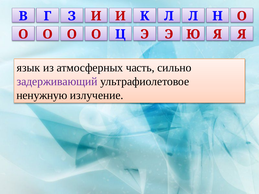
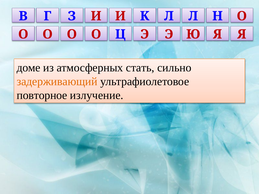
язык: язык -> доме (29, 68)
часть: часть -> стать (140, 68)
задерживающий colour: purple -> orange (57, 82)
ненужную: ненужную -> повторное (42, 96)
